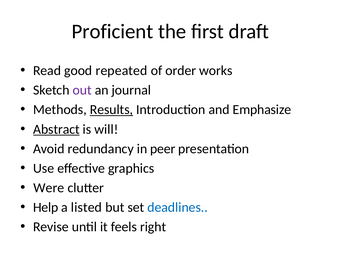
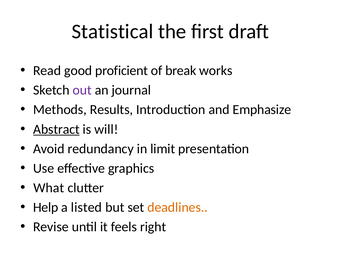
Proficient: Proficient -> Statistical (112, 32)
repeated: repeated -> proficient (122, 71)
order: order -> break (181, 71)
Results underline: present -> none (111, 110)
peer: peer -> limit (163, 149)
Were: Were -> What (49, 188)
deadlines colour: blue -> orange (178, 207)
